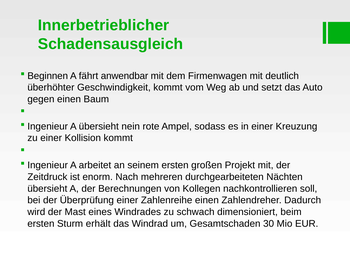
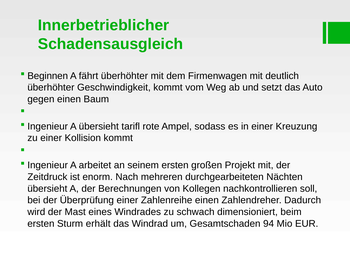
fährt anwendbar: anwendbar -> überhöhter (124, 76)
nein: nein -> tarifl (131, 127)
30: 30 -> 94 (269, 224)
